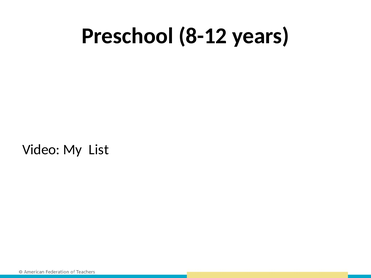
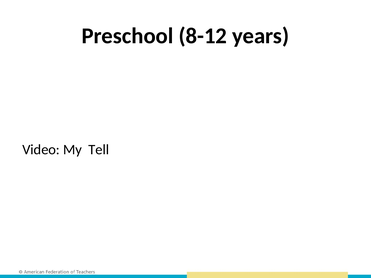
List: List -> Tell (99, 150)
